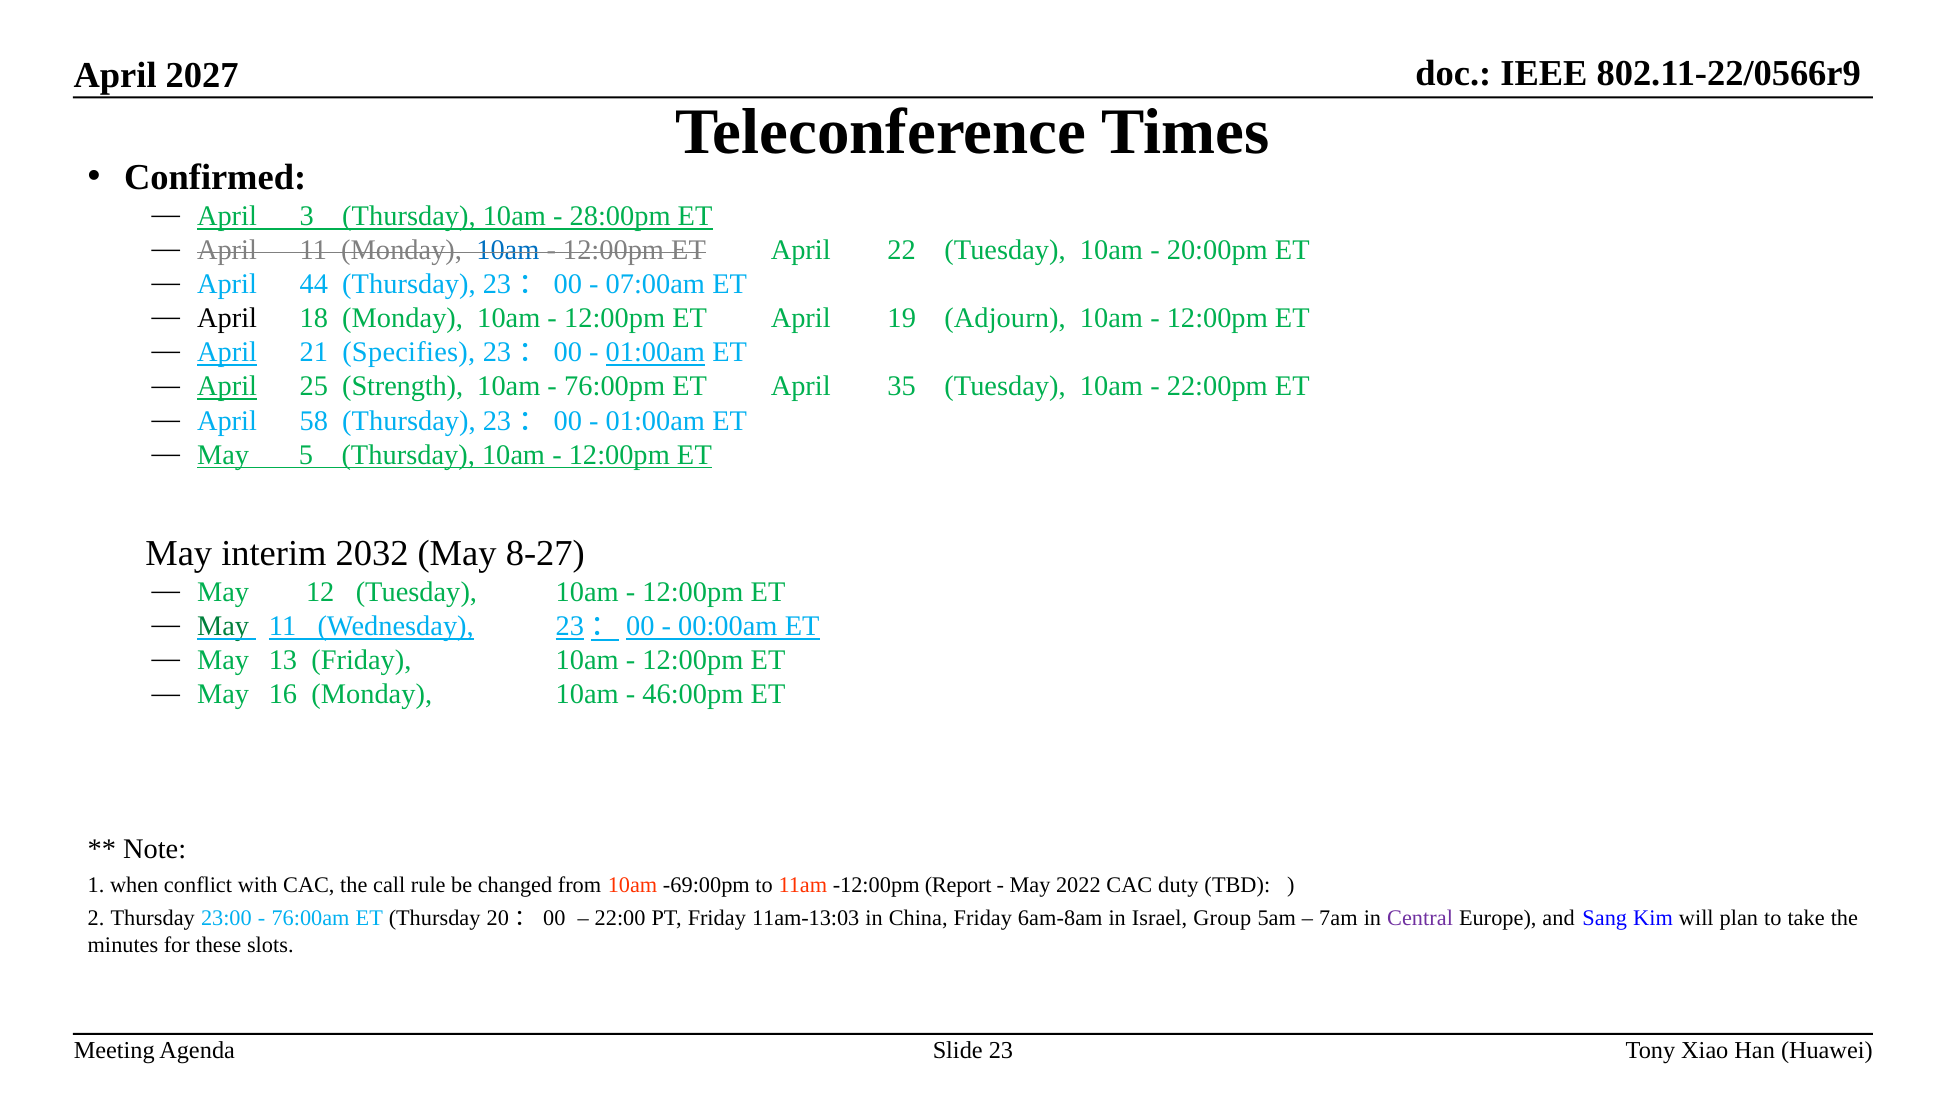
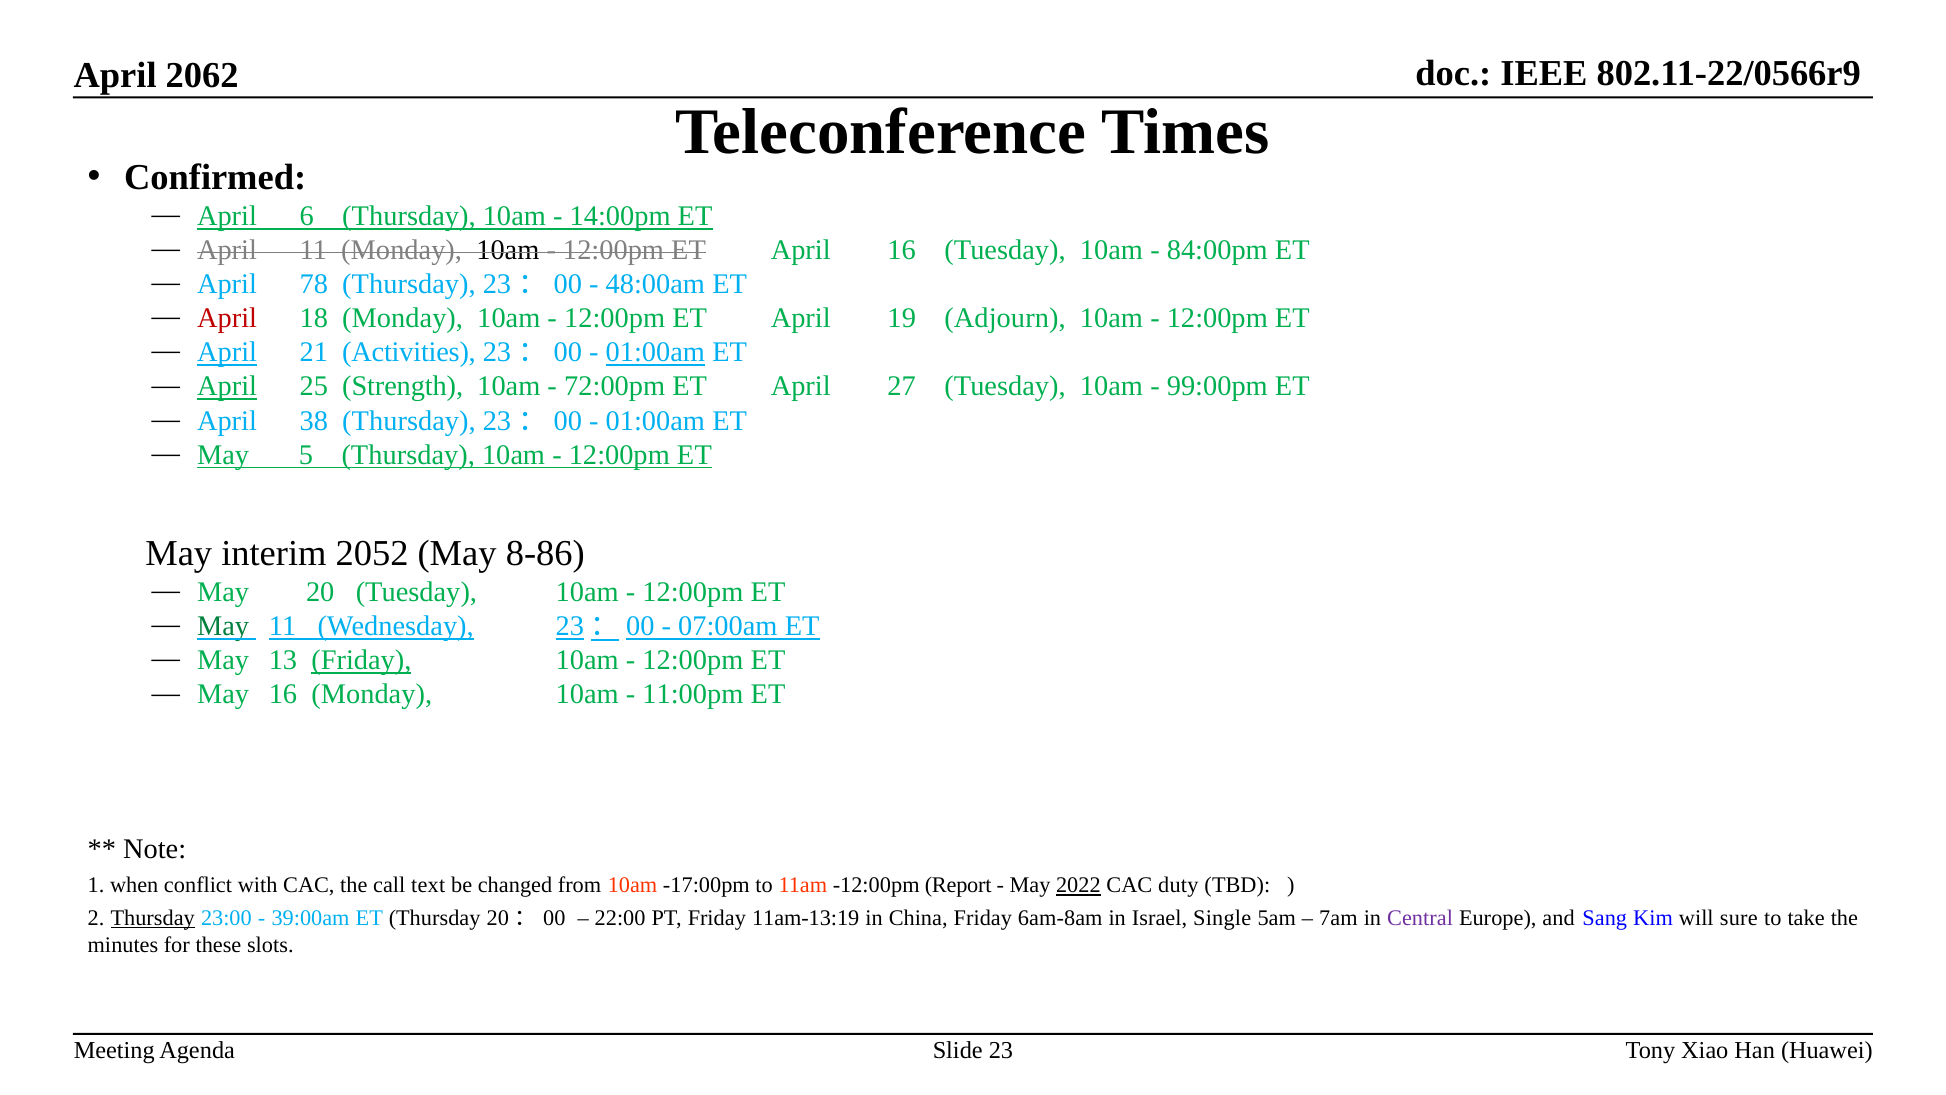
2027: 2027 -> 2062 (202, 76)
3: 3 -> 6 (307, 216)
28:00pm: 28:00pm -> 14:00pm (620, 216)
10am colour: blue -> black (508, 250)
April 22: 22 -> 16 (902, 250)
20:00pm: 20:00pm -> 84:00pm (1217, 250)
44: 44 -> 78 (314, 284)
07:00am: 07:00am -> 48:00am (655, 284)
April colour: black -> red (227, 318)
Specifies: Specifies -> Activities (409, 352)
76:00pm: 76:00pm -> 72:00pm (615, 386)
35: 35 -> 27 (902, 386)
22:00pm: 22:00pm -> 99:00pm (1217, 386)
58: 58 -> 38 (314, 421)
2032: 2032 -> 2052 (372, 554)
8-27: 8-27 -> 8-86 (545, 554)
May 12: 12 -> 20 (320, 592)
00:00am: 00:00am -> 07:00am (728, 626)
Friday underline: none -> present (361, 660)
46:00pm: 46:00pm -> 11:00pm (693, 694)
rule: rule -> text (428, 885)
-69:00pm: -69:00pm -> -17:00pm (706, 885)
2022 underline: none -> present (1078, 885)
Thursday underline: none -> present (153, 918)
76:00am: 76:00am -> 39:00am (311, 918)
11am-13:03: 11am-13:03 -> 11am-13:19 (806, 918)
Group: Group -> Single (1222, 918)
plan: plan -> sure (1739, 918)
